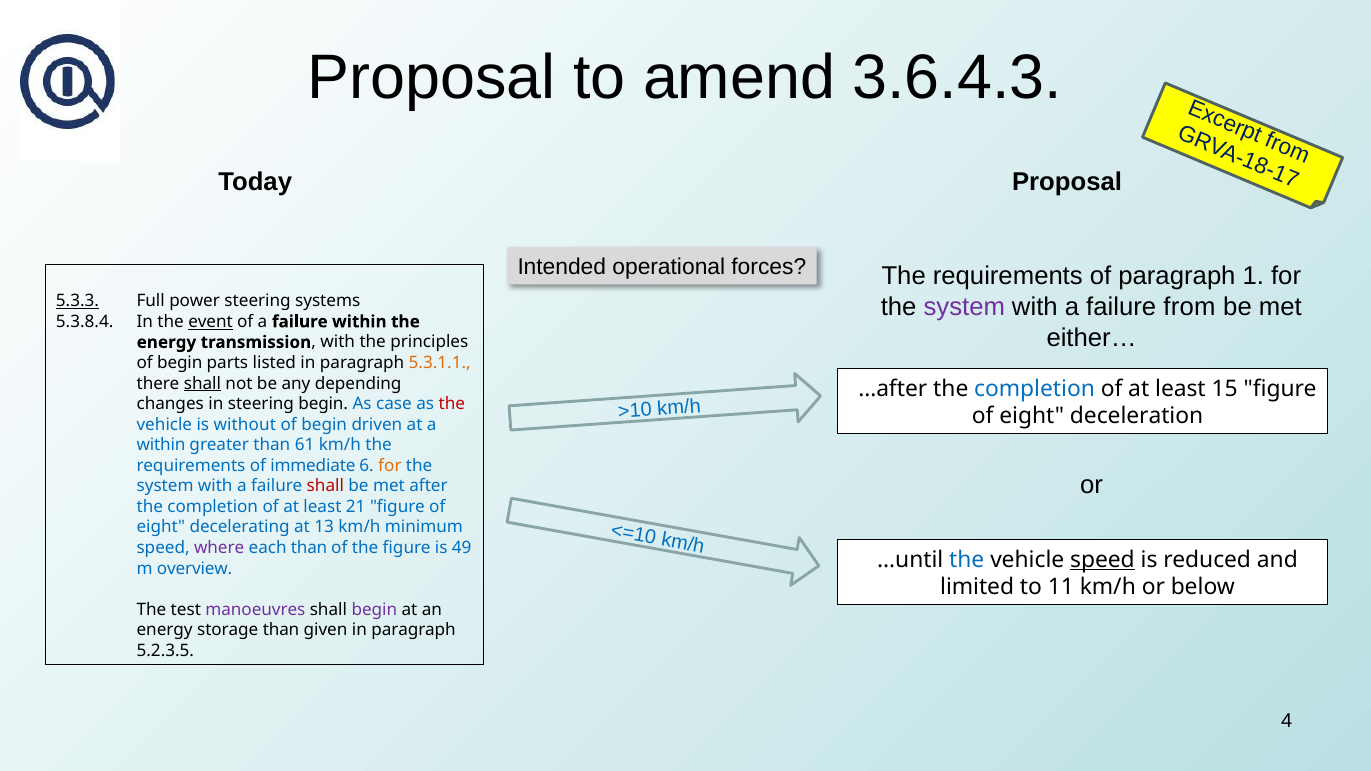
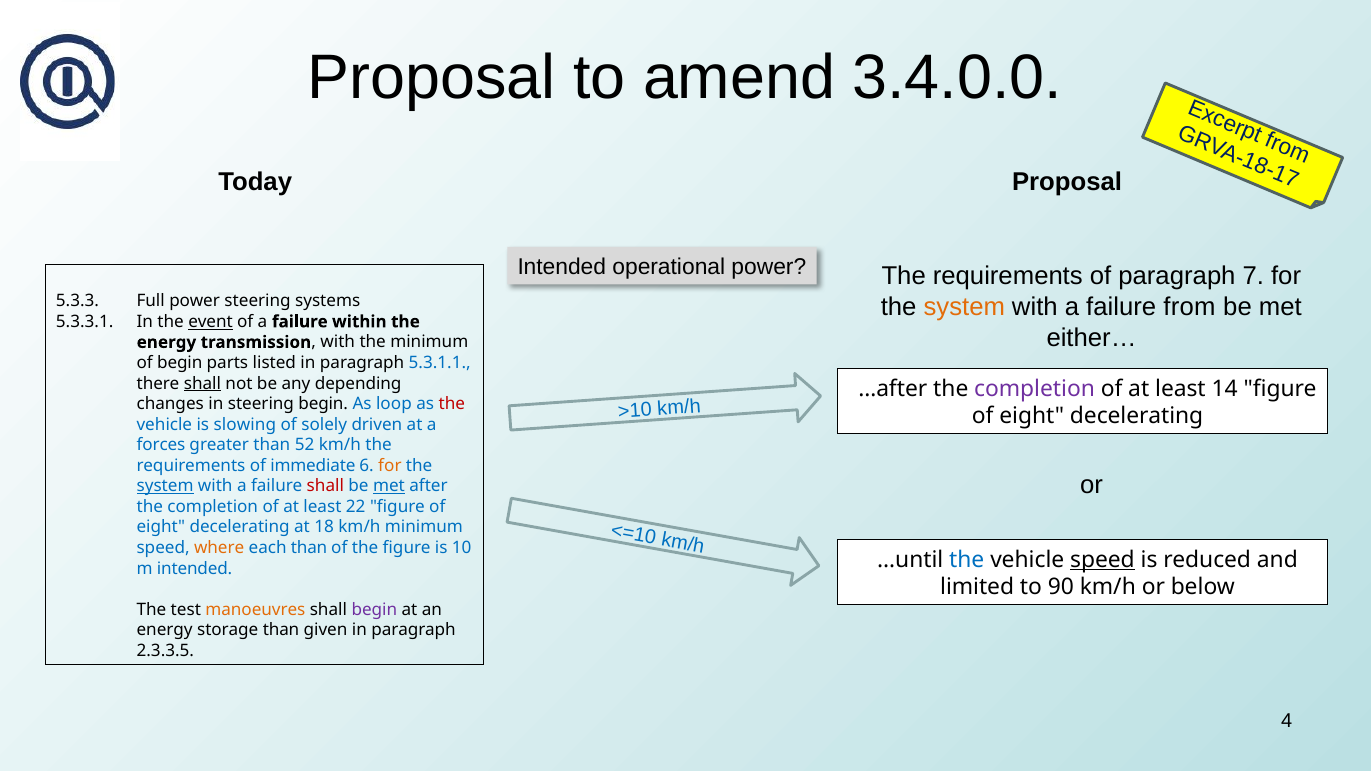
3.6.4.3: 3.6.4.3 -> 3.4.0.0 (957, 78)
operational forces: forces -> power (769, 267)
paragraph 1: 1 -> 7 (1253, 277)
system colour: purple -> orange (964, 307)
5.3.3 underline: present -> none (78, 301)
5.3.8.4: 5.3.8.4 -> 5.3.3.1 (85, 322)
the principles: principles -> minimum (429, 342)
5.3.1.1 colour: orange -> blue (440, 363)
completion colour: blue -> purple (1035, 389)
15: 15 -> 14 (1225, 389)
case: case -> loop (394, 404)
deceleration: deceleration -> decelerating (1137, 416)
without: without -> slowing (245, 425)
begin: begin -> solely (324, 425)
within: within -> forces (161, 445)
61: 61 -> 52 (305, 445)
system underline: none -> present (165, 486)
met underline: none -> present (389, 486)
21: 21 -> 22 (356, 507)
13: 13 -> 18 (324, 527)
where colour: purple -> orange (219, 548)
49: 49 -> 10 (462, 548)
m overview: overview -> intended (195, 569)
11: 11 -> 90 (1061, 587)
manoeuvres colour: purple -> orange (255, 610)
5.2.3.5: 5.2.3.5 -> 2.3.3.5 (165, 651)
